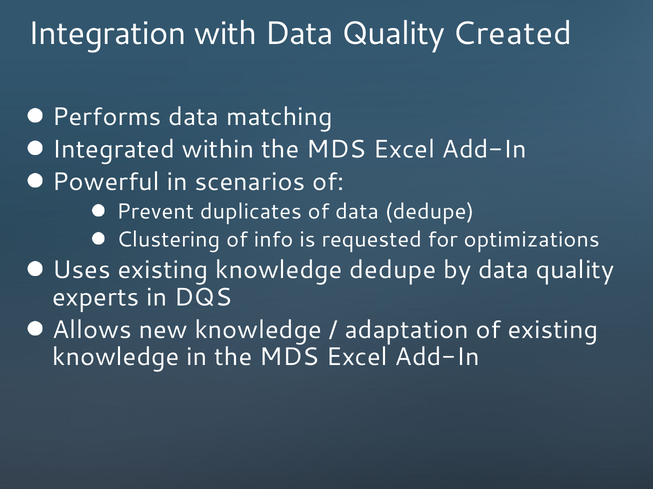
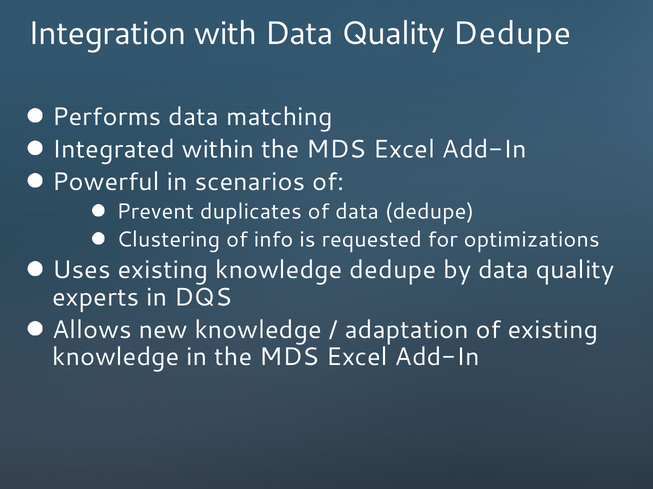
Quality Created: Created -> Dedupe (512, 34)
